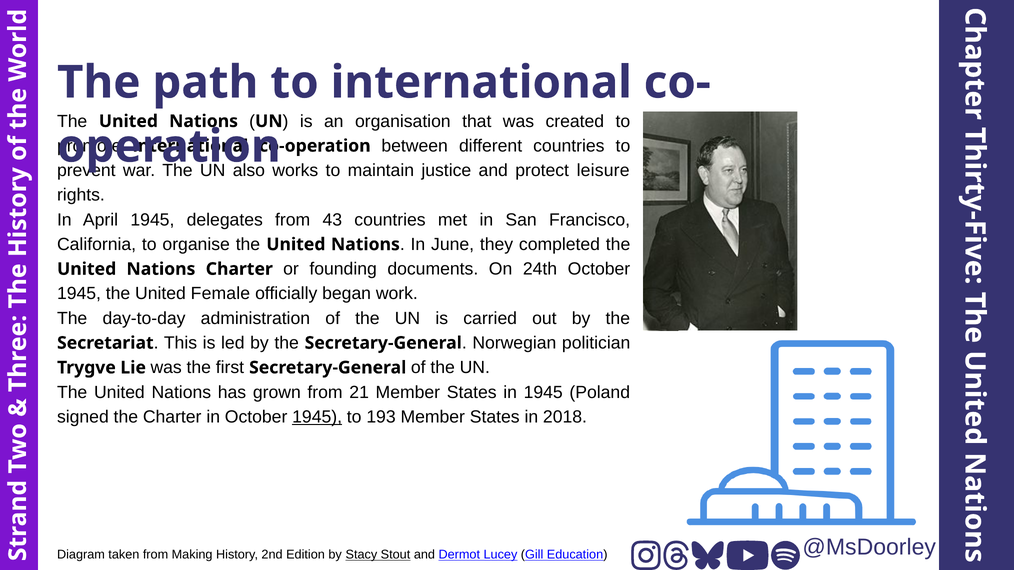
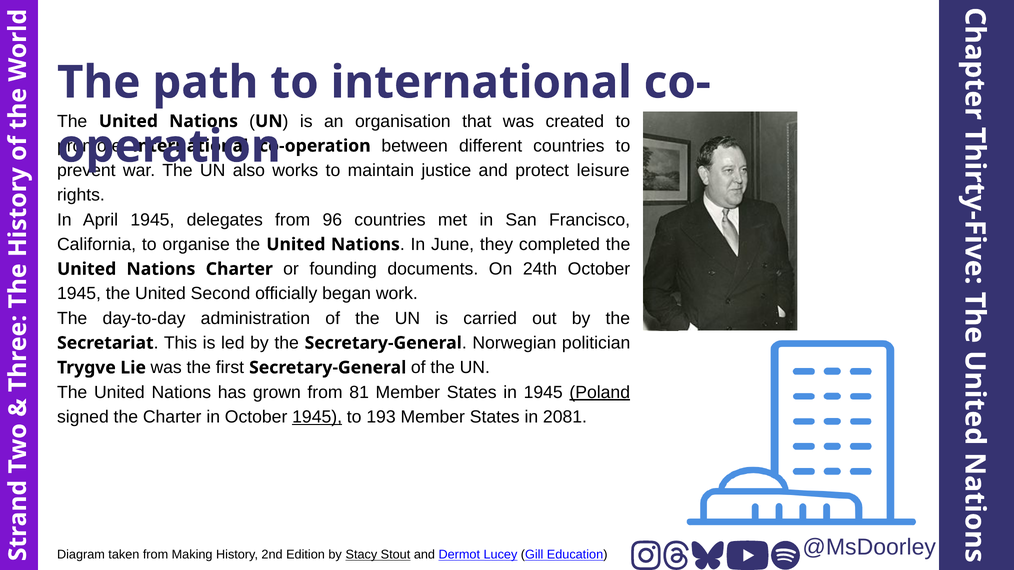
43: 43 -> 96 (332, 220)
Female: Female -> Second (221, 294)
21: 21 -> 81 (359, 392)
Poland underline: none -> present (600, 392)
2018: 2018 -> 2081 (565, 417)
